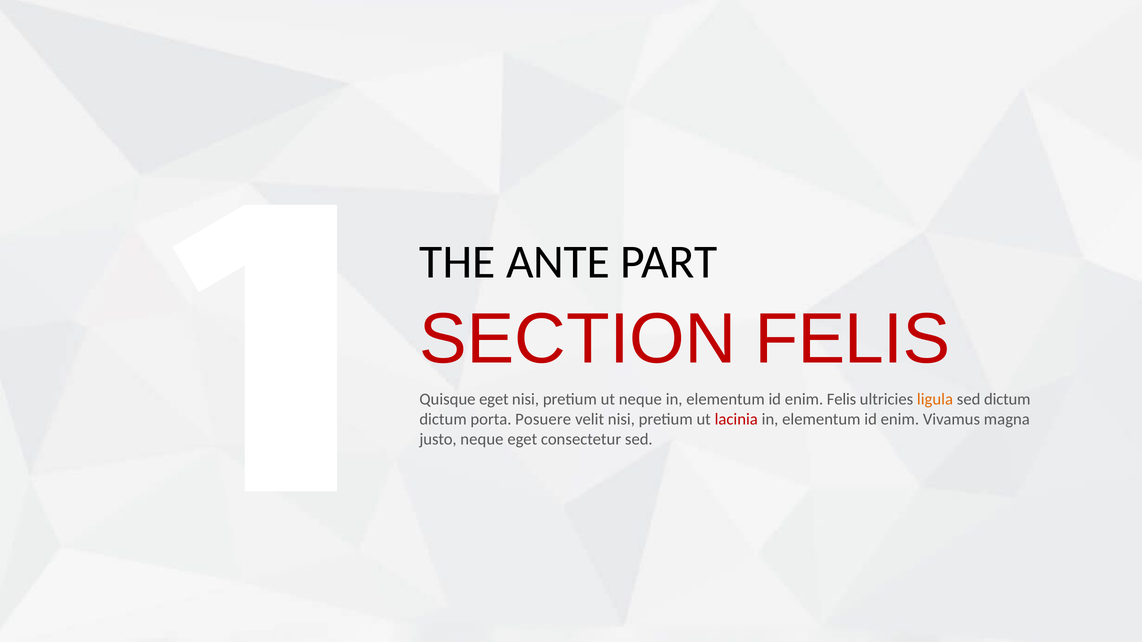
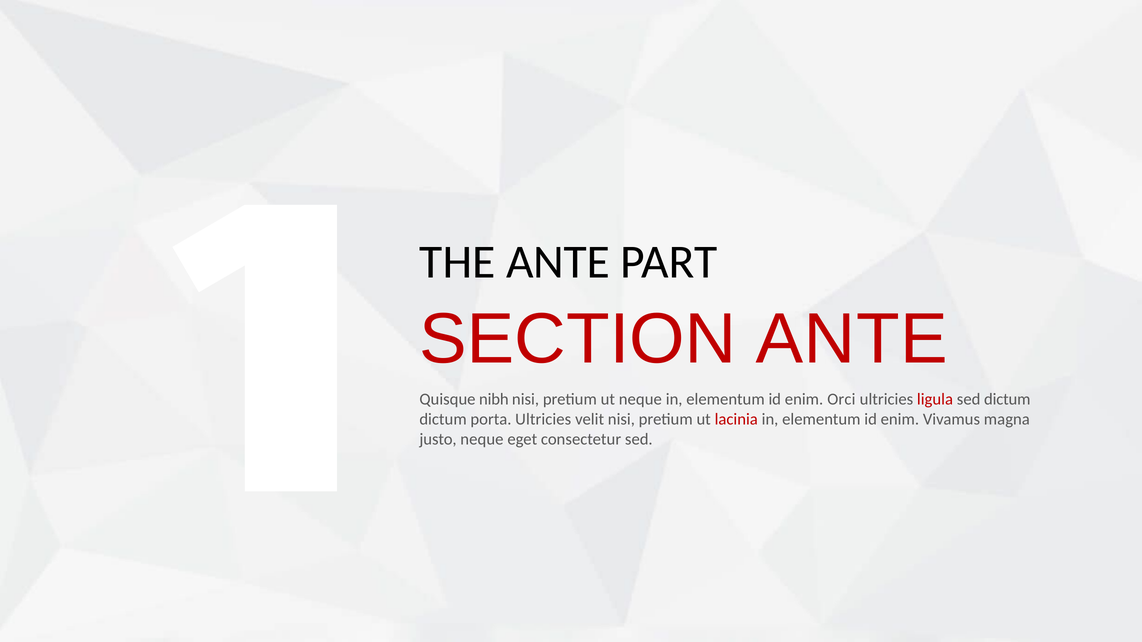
SECTION FELIS: FELIS -> ANTE (852, 339)
Quisque eget: eget -> nibh (494, 399)
enim Felis: Felis -> Orci (841, 399)
ligula colour: orange -> red (935, 399)
porta Posuere: Posuere -> Ultricies (543, 419)
